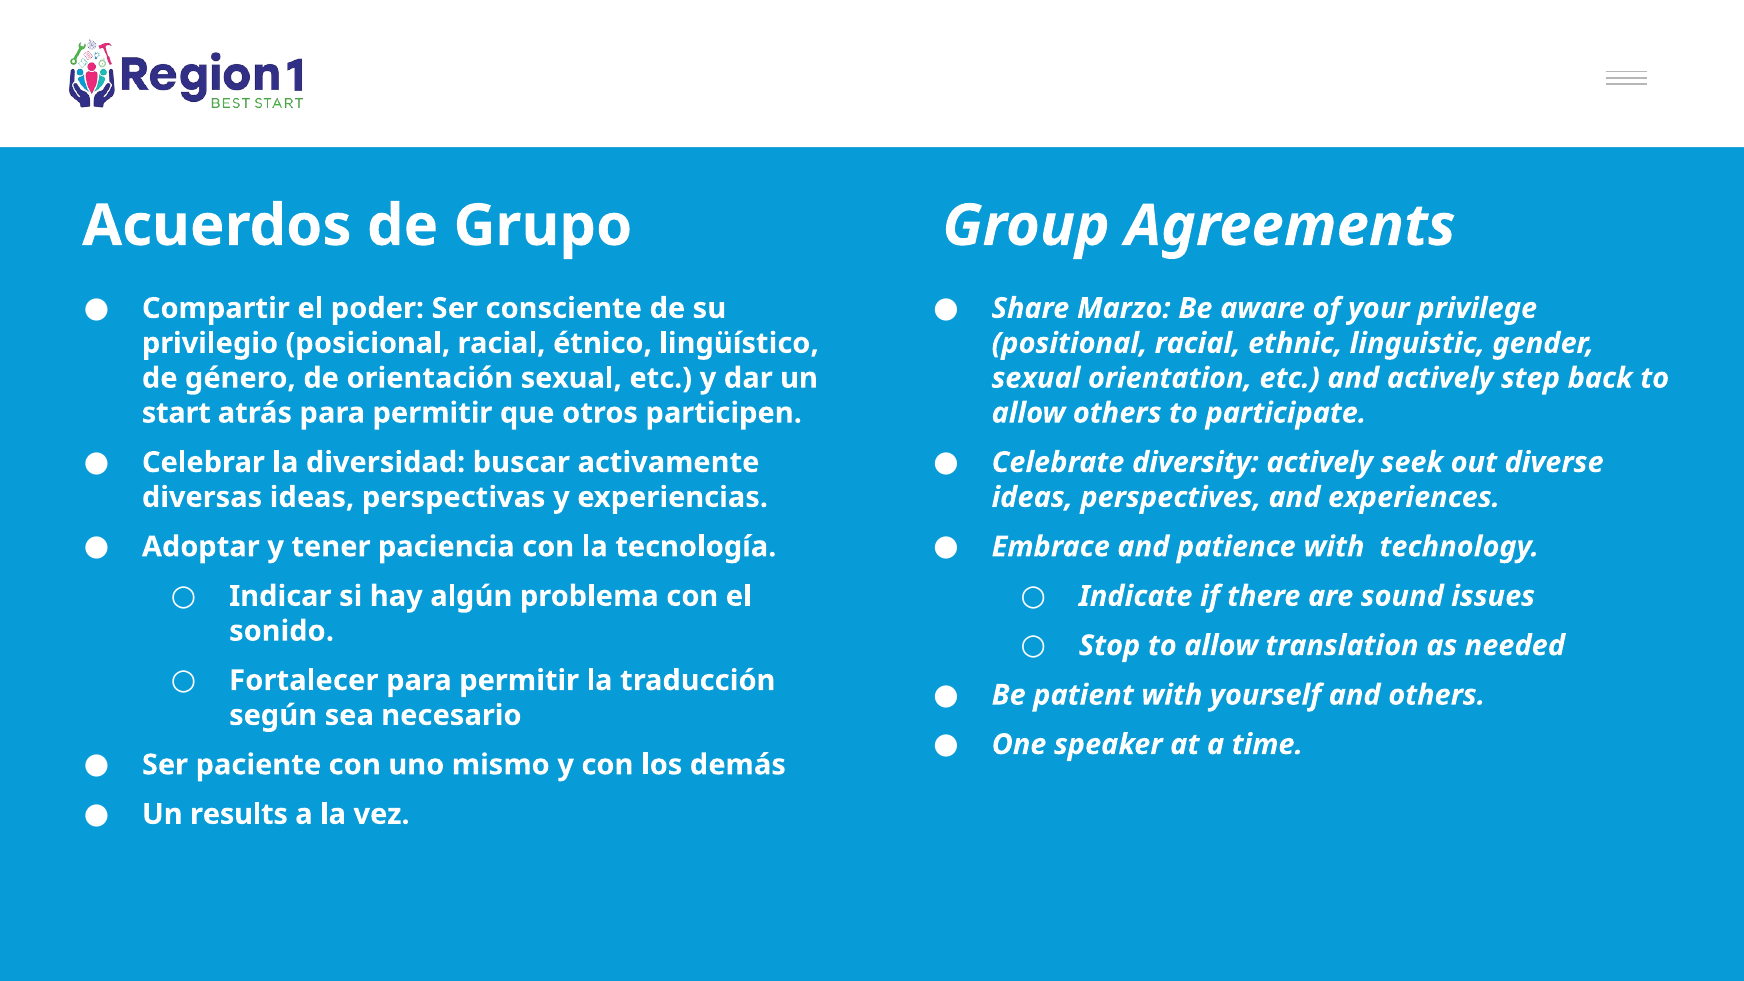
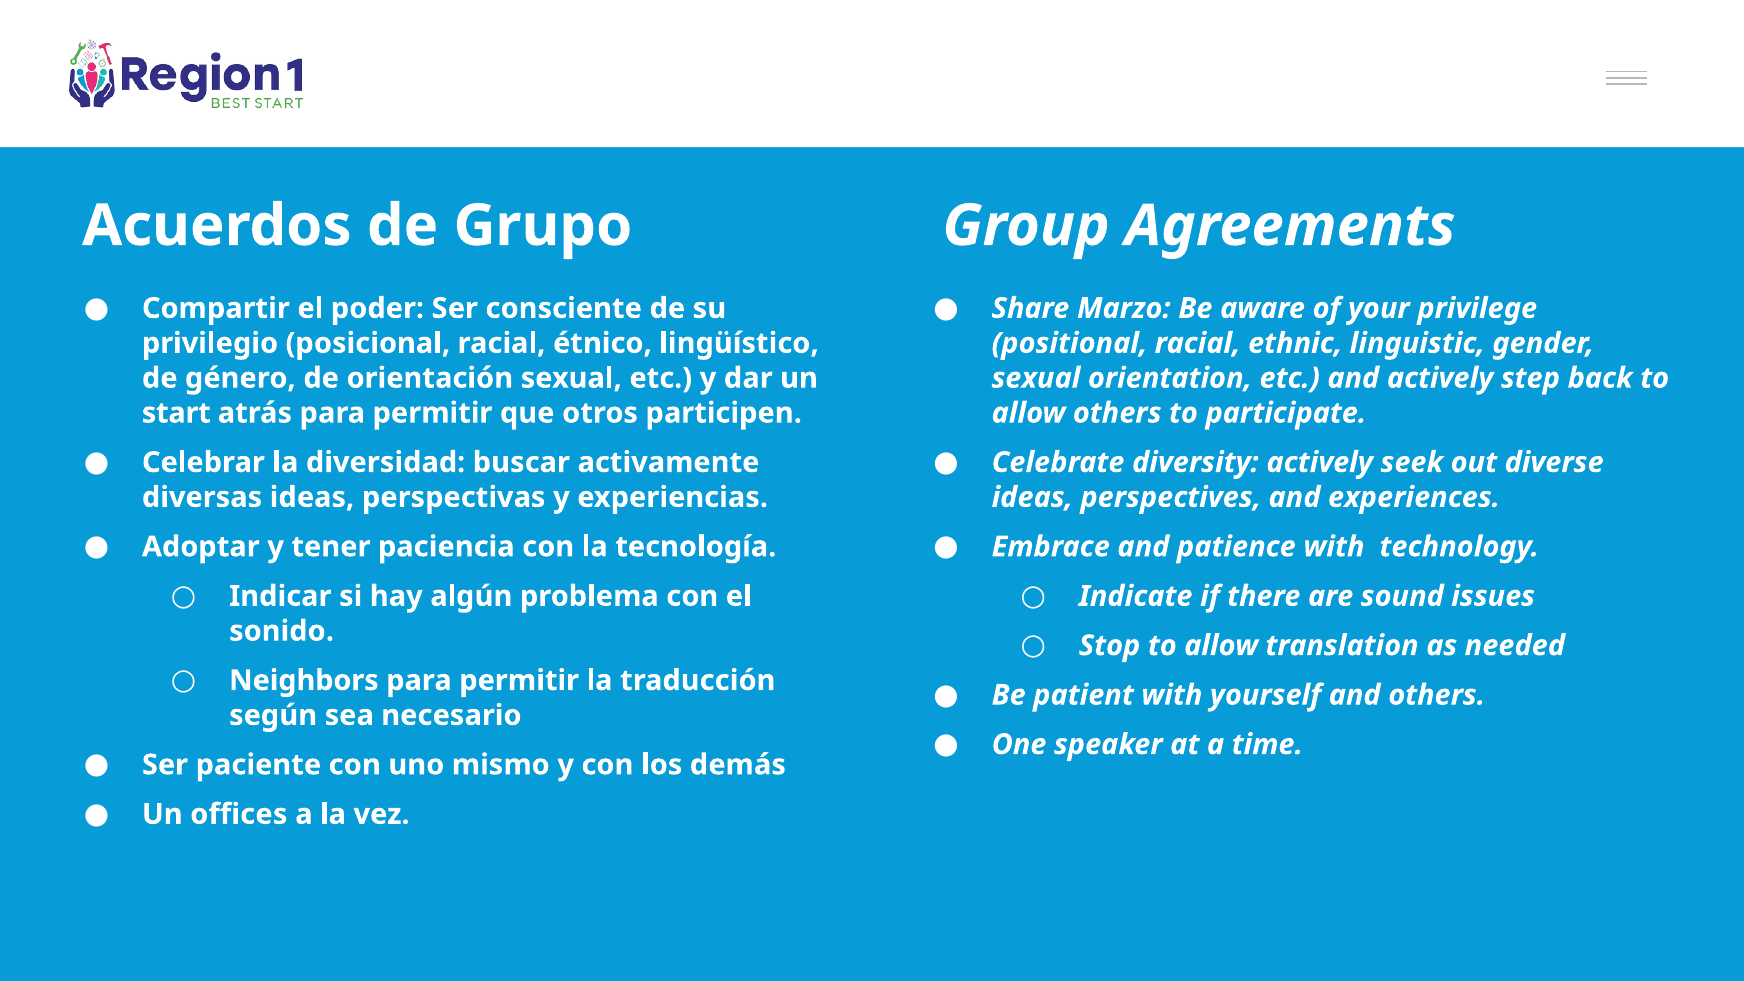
Fortalecer: Fortalecer -> Neighbors (304, 681)
results: results -> offices (239, 814)
